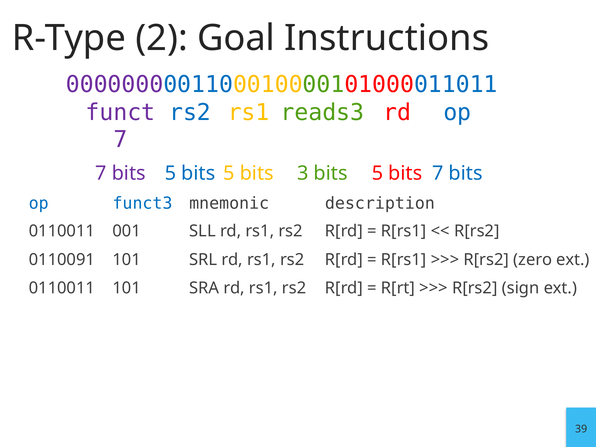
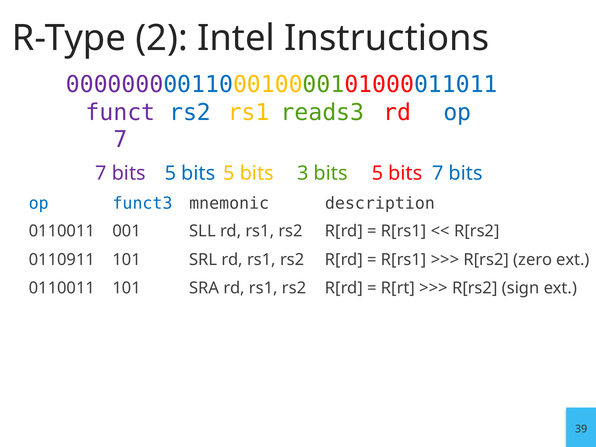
Goal: Goal -> Intel (236, 38)
0110091: 0110091 -> 0110911 (62, 260)
